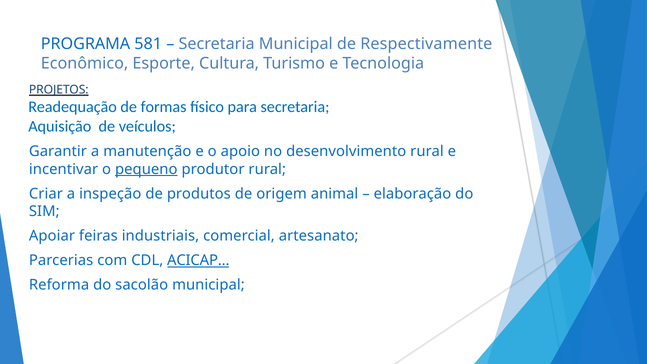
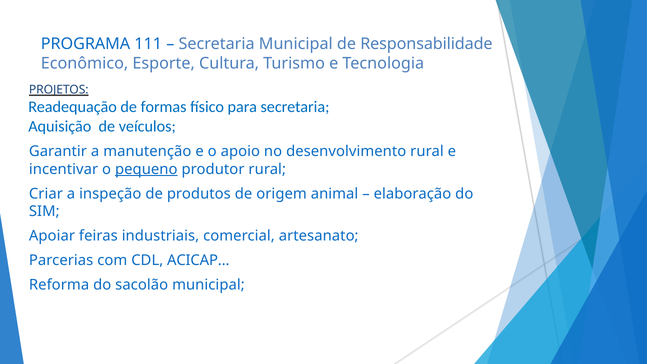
581: 581 -> 111 (148, 44)
Respectivamente: Respectivamente -> Responsabilidade (426, 44)
ACICAP underline: present -> none (198, 260)
